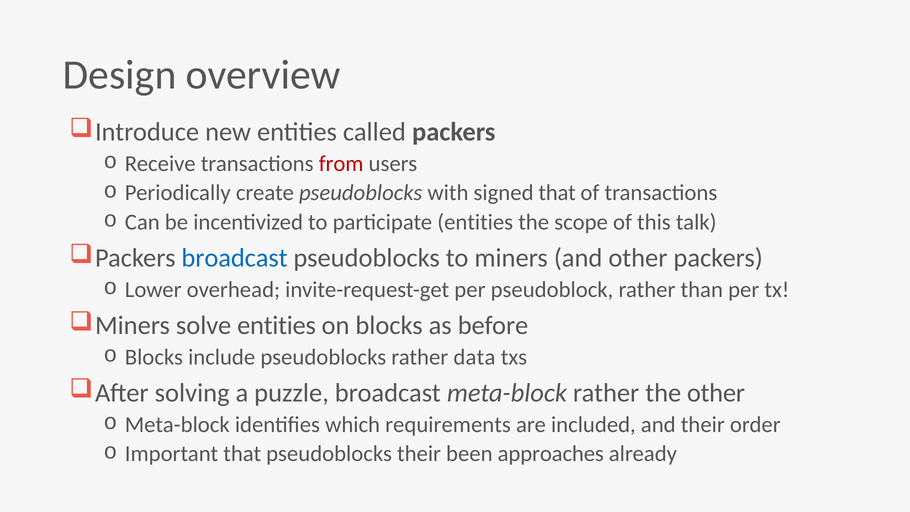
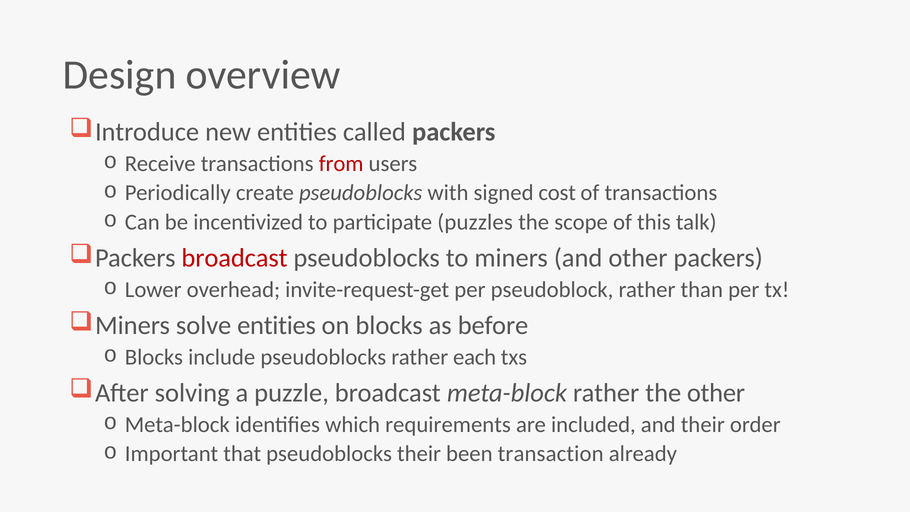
signed that: that -> cost (557, 193)
participate entities: entities -> puzzles (475, 222)
broadcast colour: blue -> red (234, 258)
data: data -> each (475, 357)
approaches: approaches -> transaction (551, 454)
